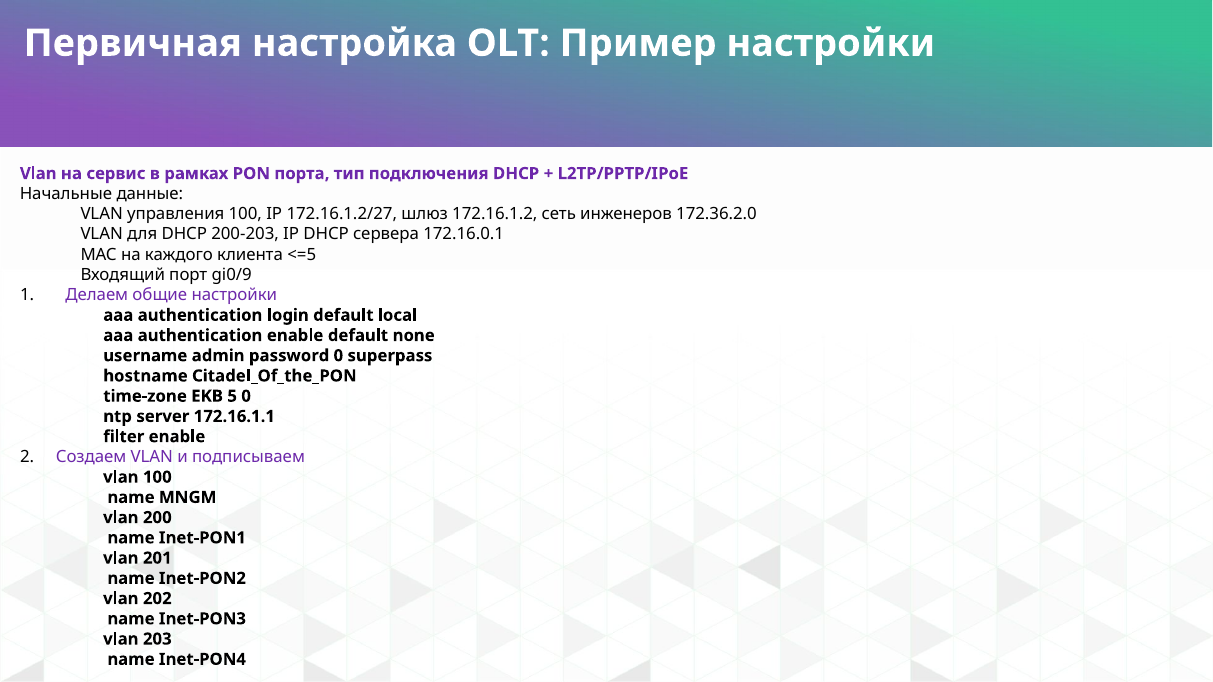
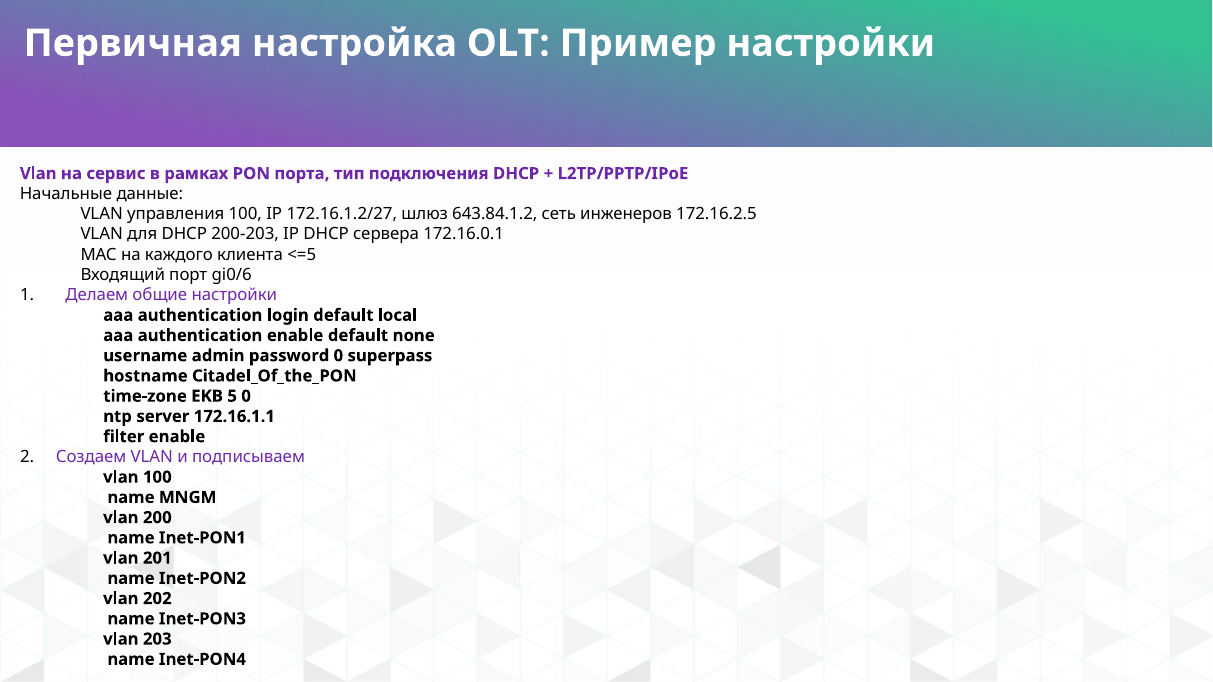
172.16.1.2: 172.16.1.2 -> 643.84.1.2 (495, 214)
172.36.2.0: 172.36.2.0 -> 172.16.2.5 (717, 214)
gi0/9: gi0/9 -> gi0/6 (232, 275)
